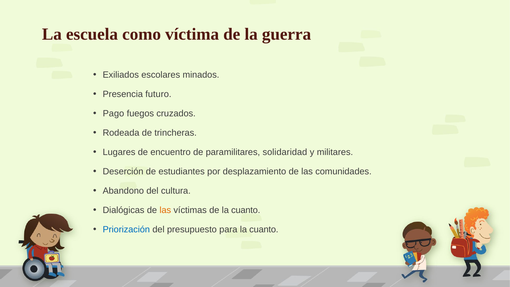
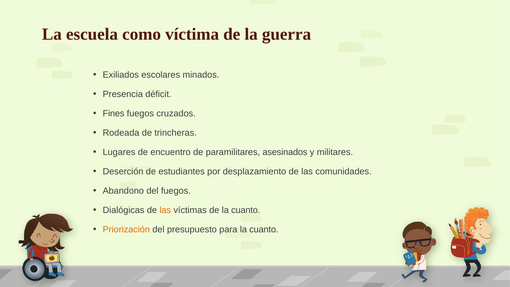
futuro: futuro -> déficit (158, 94)
Pago: Pago -> Fines (114, 113)
solidaridad: solidaridad -> asesinados (285, 152)
del cultura: cultura -> fuegos (176, 191)
Priorización colour: blue -> orange (126, 229)
